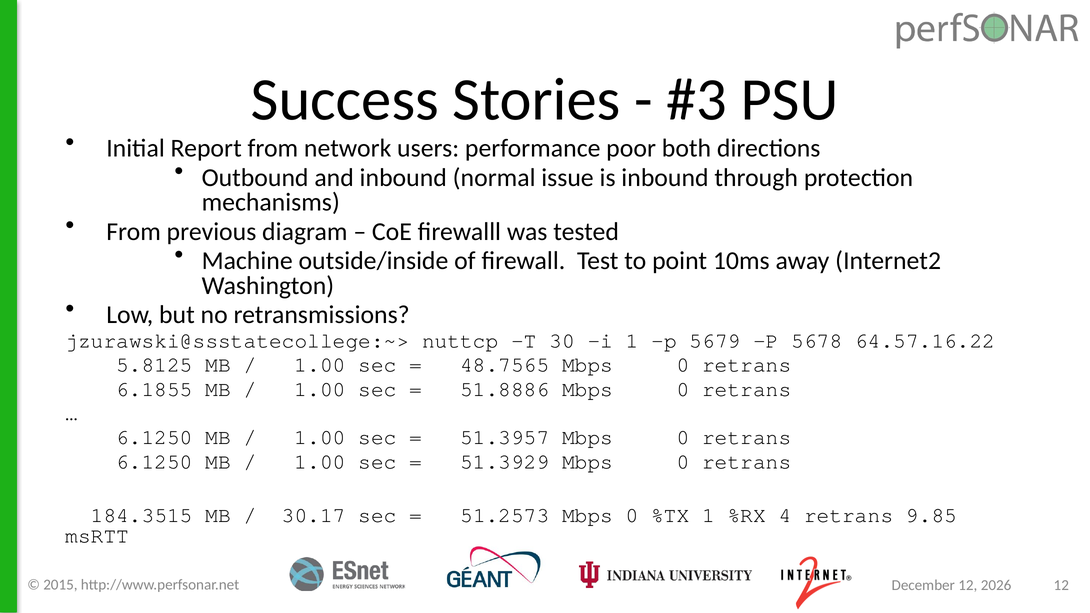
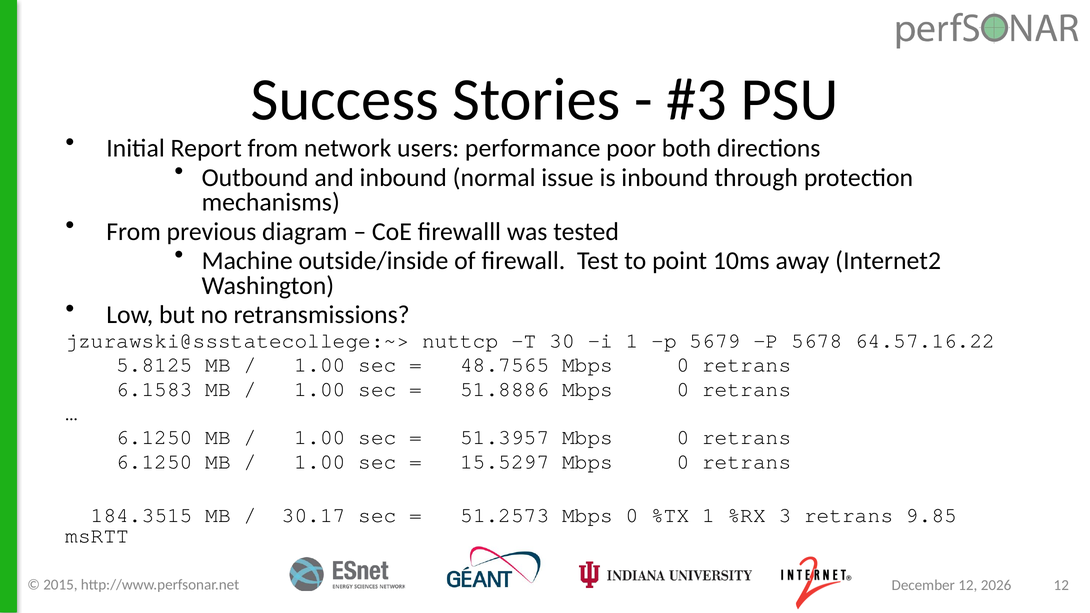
6.1855: 6.1855 -> 6.1583 (154, 389)
51.3929: 51.3929 -> 15.5297 (505, 462)
4: 4 -> 3 (785, 515)
